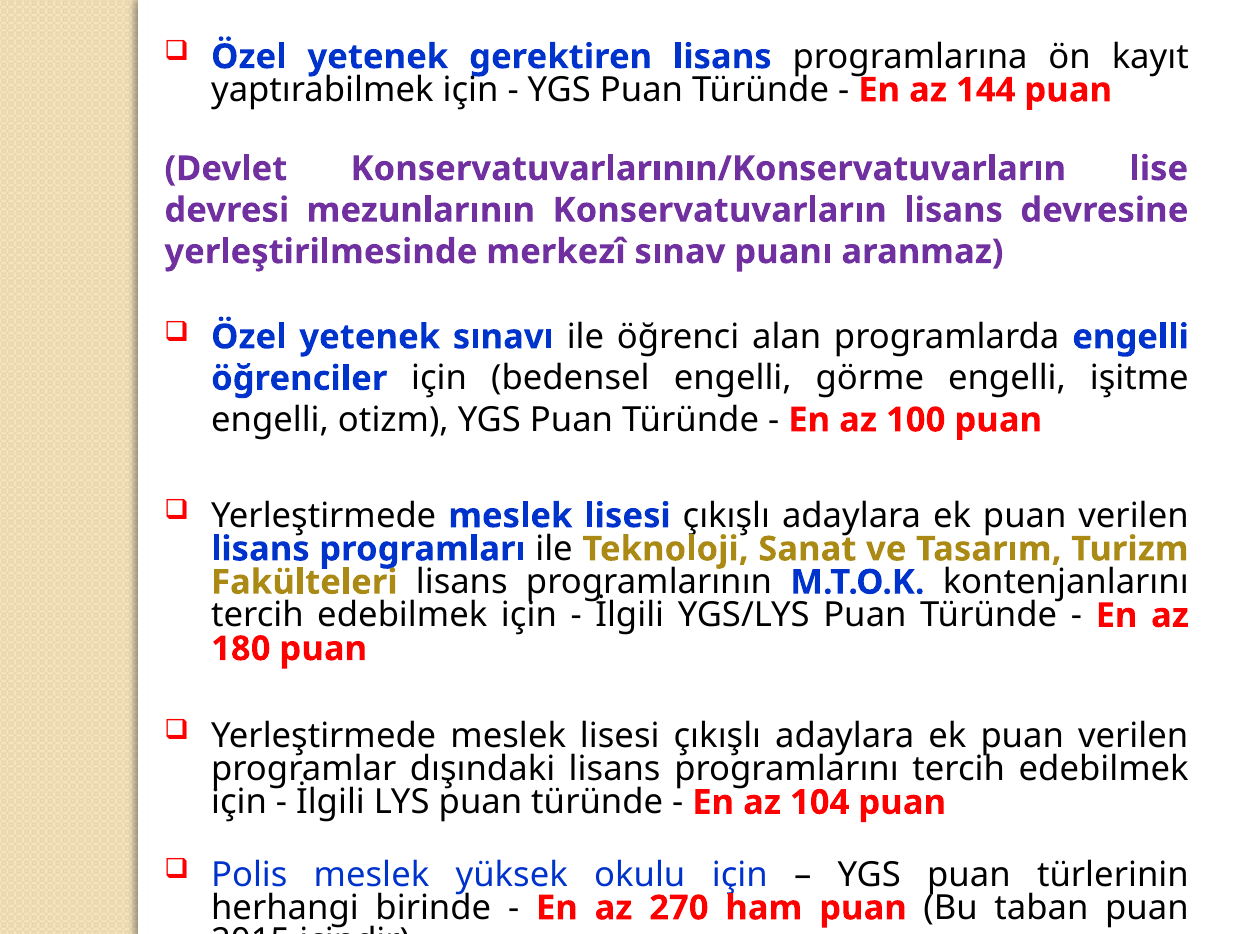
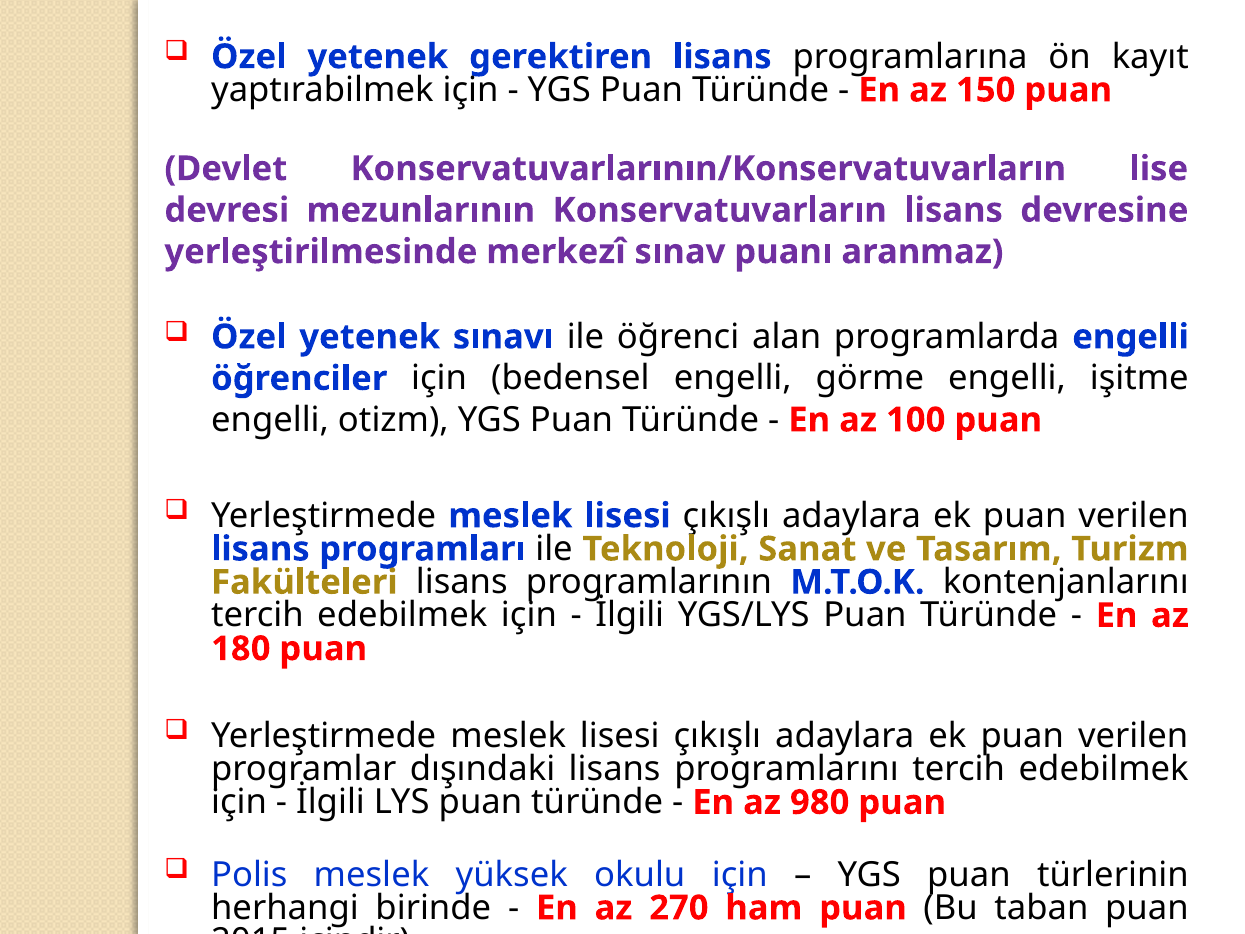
144: 144 -> 150 (986, 90)
104: 104 -> 980 (820, 802)
